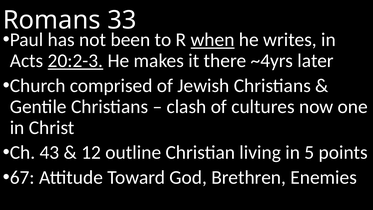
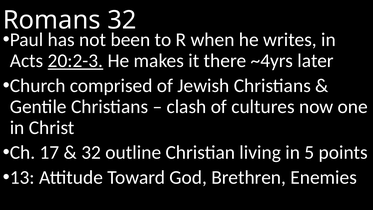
33: 33 -> 32 (122, 20)
when underline: present -> none (213, 40)
43: 43 -> 17 (49, 152)
12: 12 -> 32 (91, 152)
67: 67 -> 13 (22, 177)
